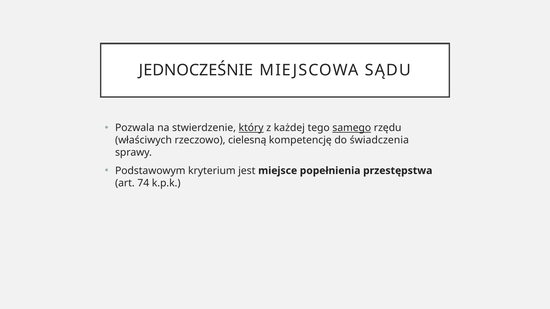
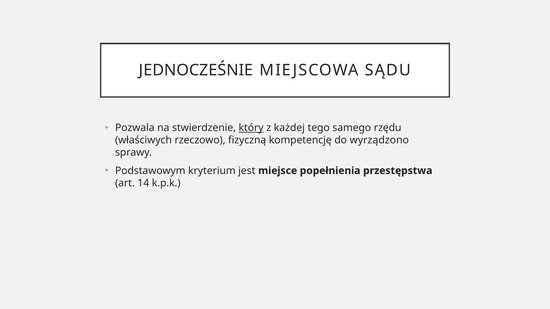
samego underline: present -> none (352, 128)
cielesną: cielesną -> fizyczną (247, 140)
świadczenia: świadczenia -> wyrządzono (379, 140)
74: 74 -> 14 (143, 183)
